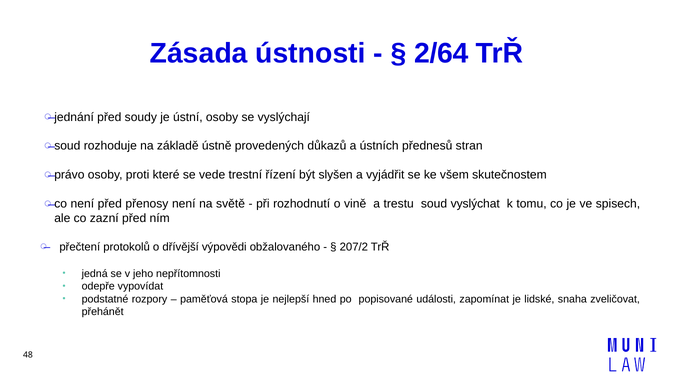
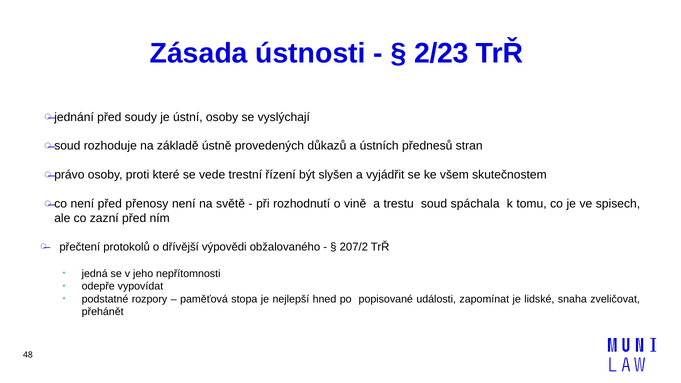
2/64: 2/64 -> 2/23 (441, 54)
vyslýchat: vyslýchat -> spáchala (475, 204)
